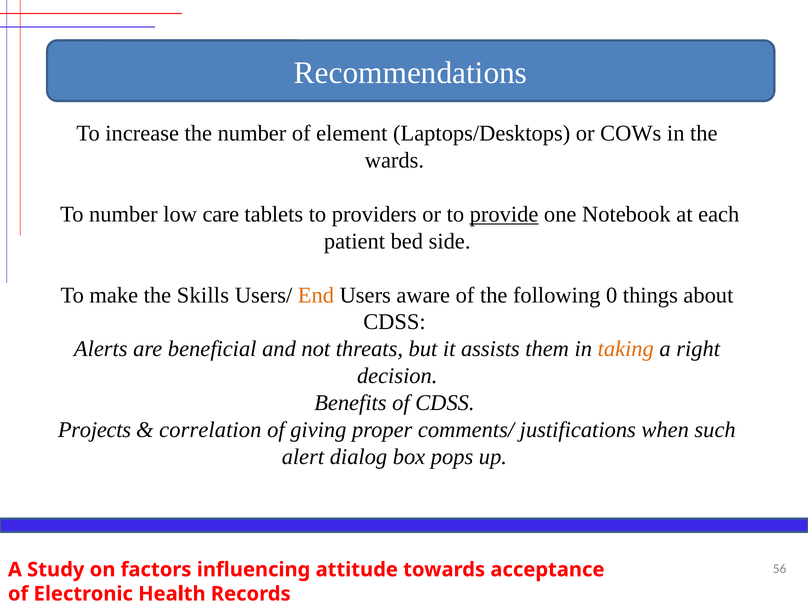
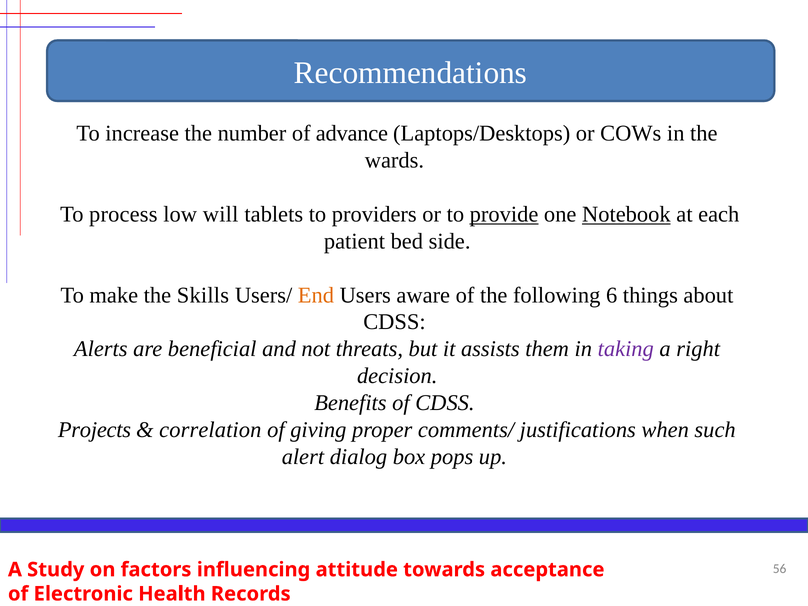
element: element -> advance (352, 133)
To number: number -> process (123, 214)
care: care -> will (221, 214)
Notebook underline: none -> present (626, 214)
0: 0 -> 6 (612, 295)
taking colour: orange -> purple (626, 349)
